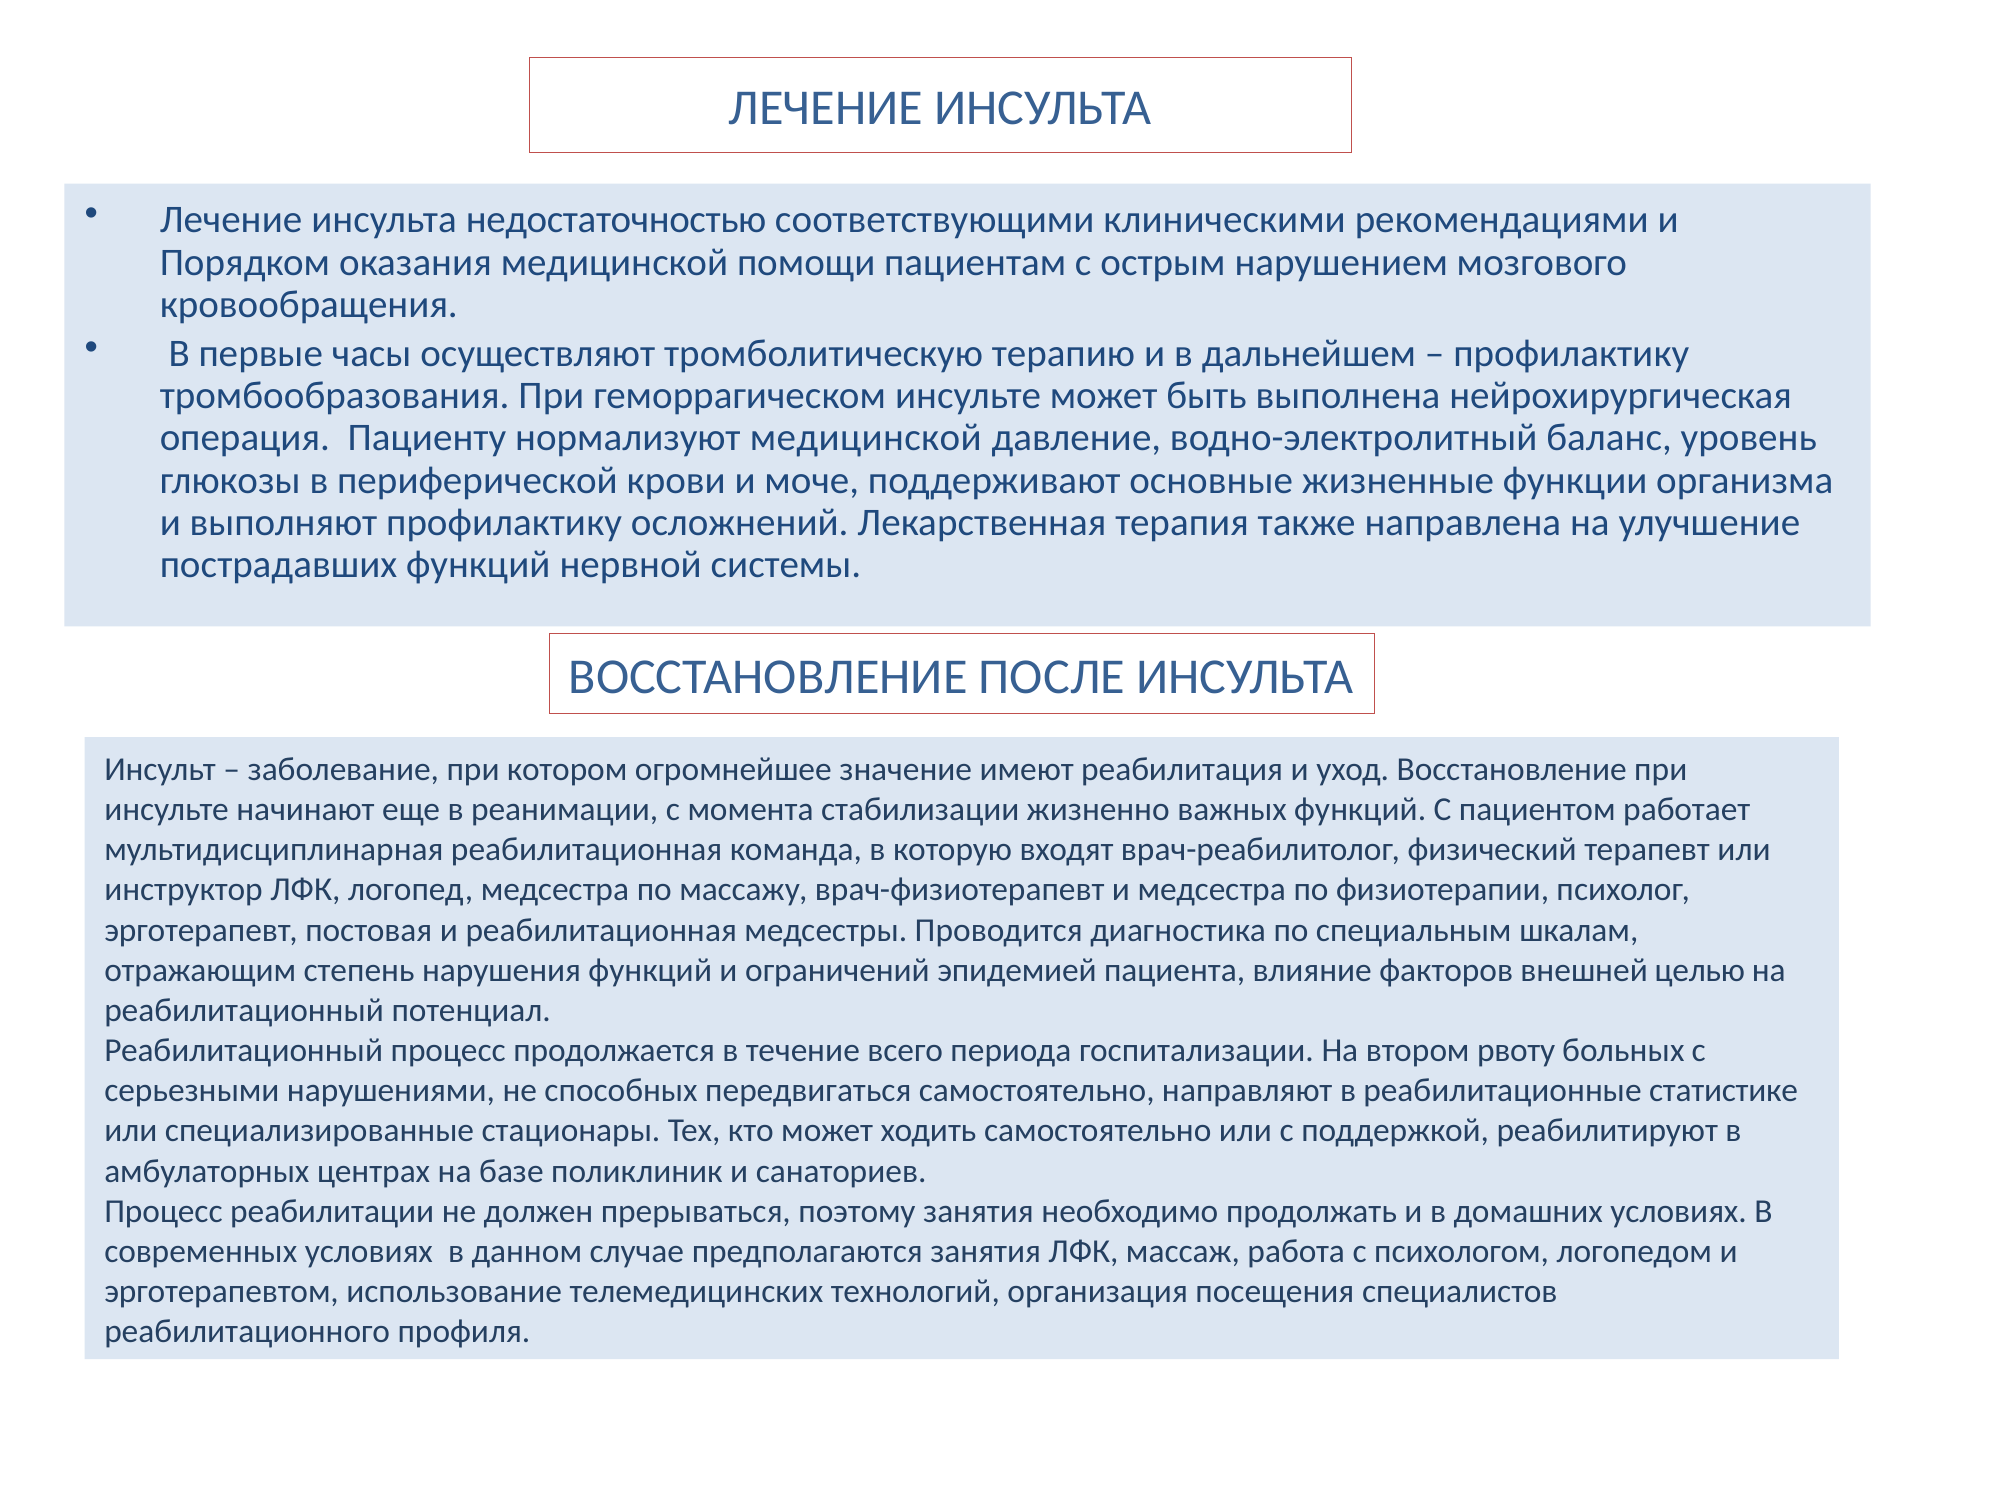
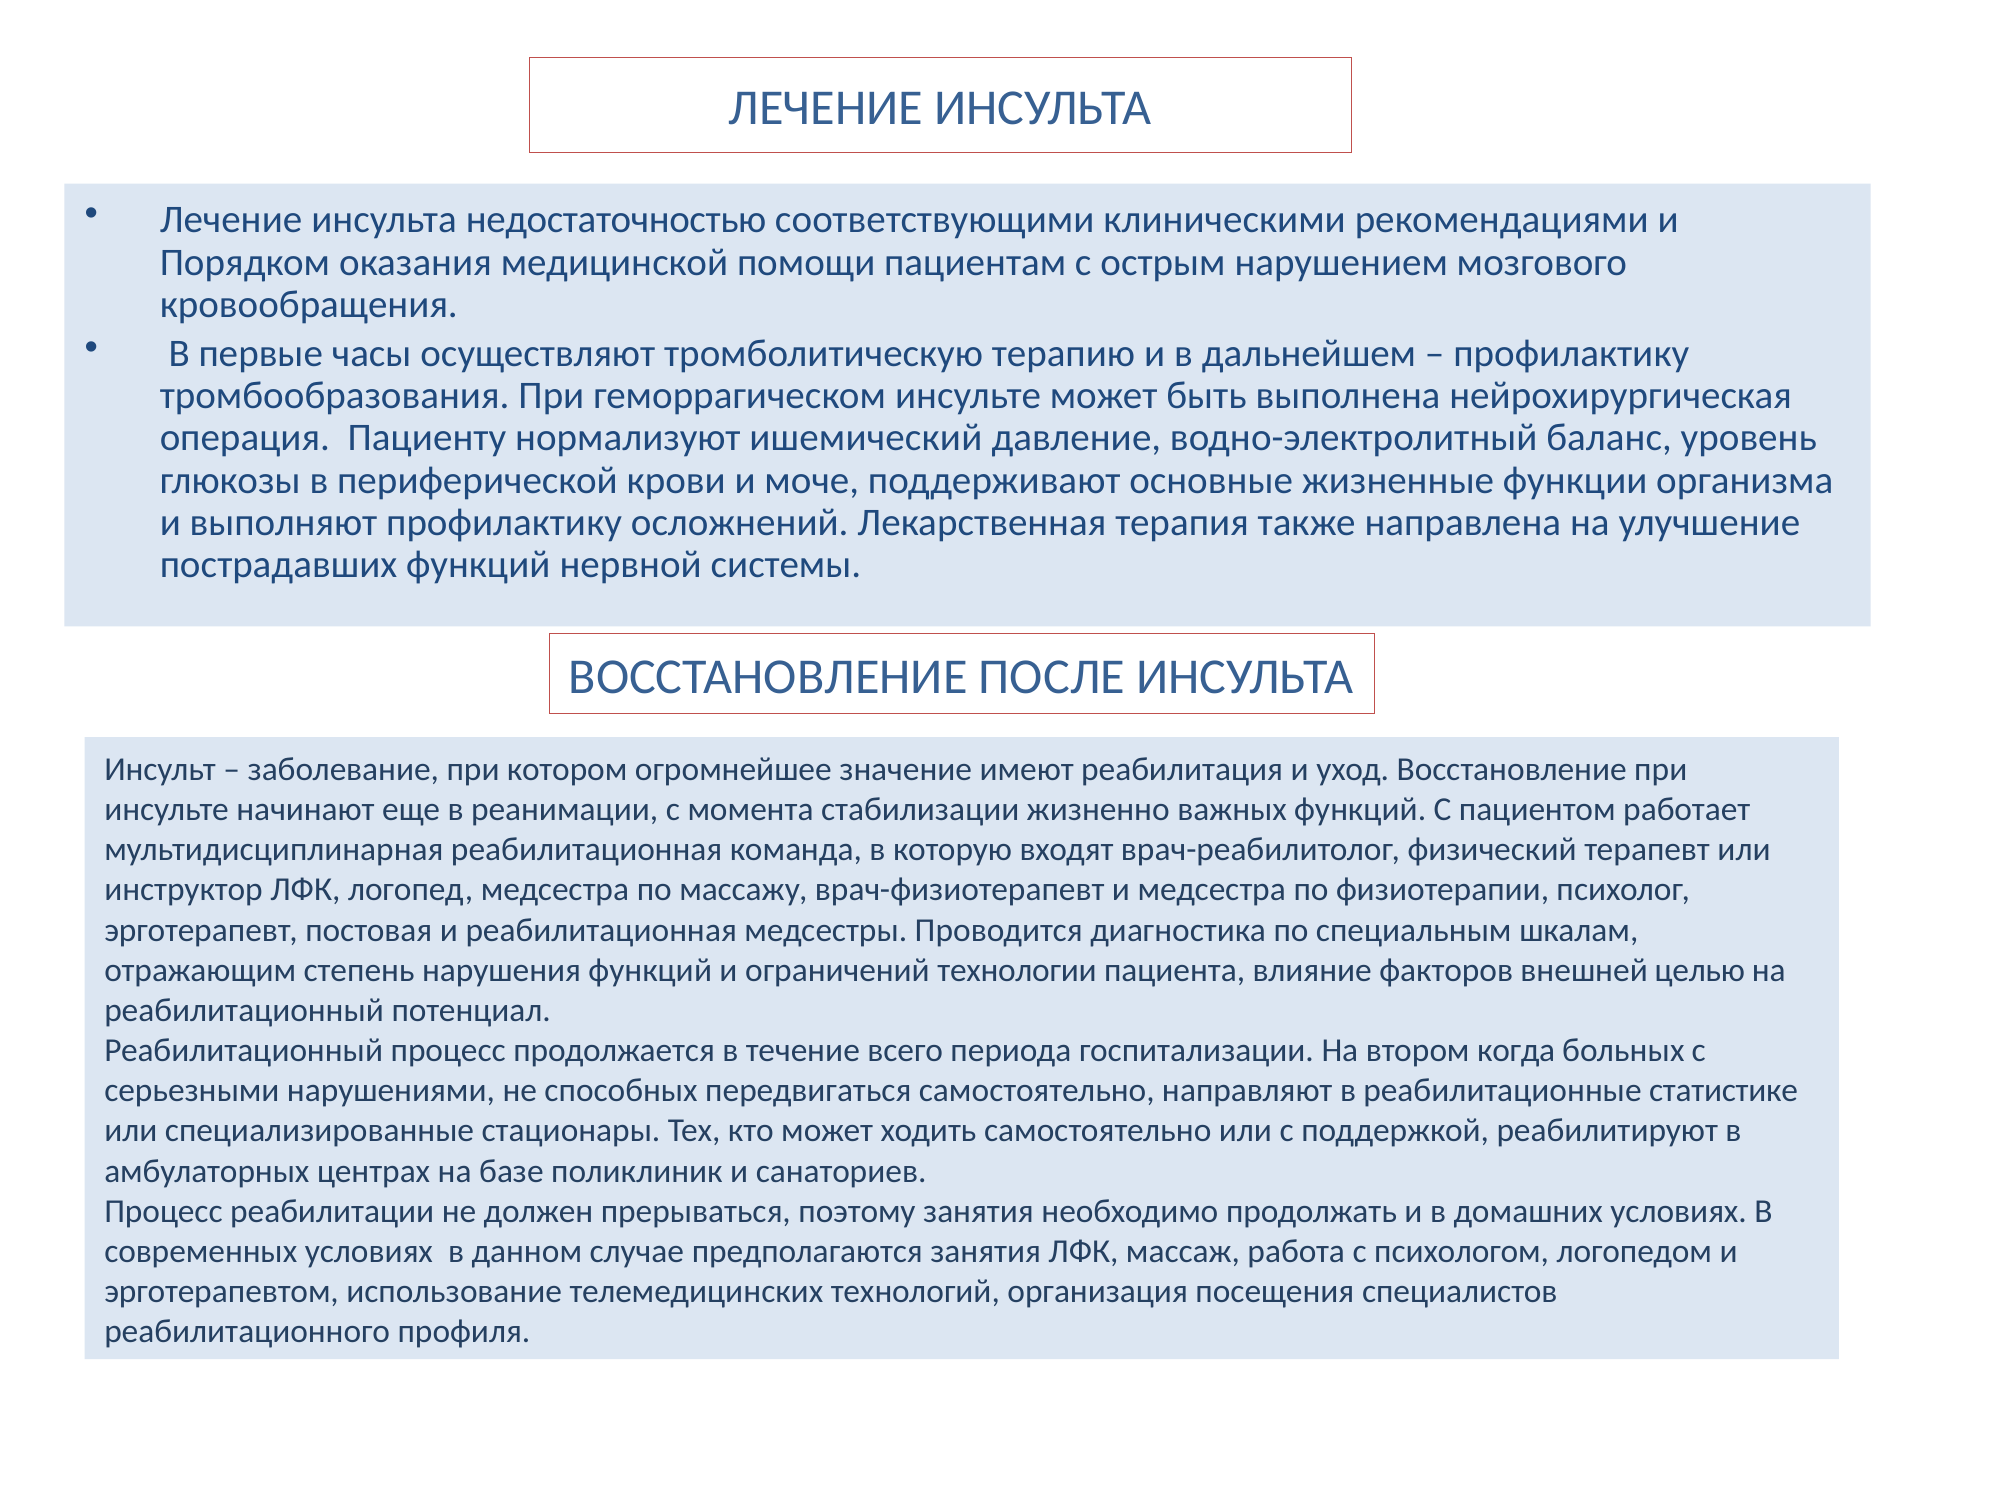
нормализуют медицинской: медицинской -> ишемический (866, 438)
эпидемией: эпидемией -> технологии (1017, 970)
рвоту: рвоту -> когда (1516, 1050)
